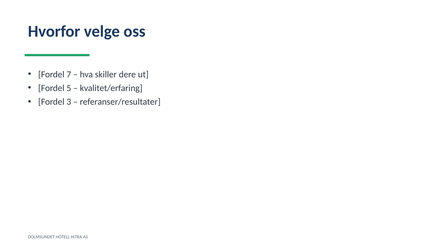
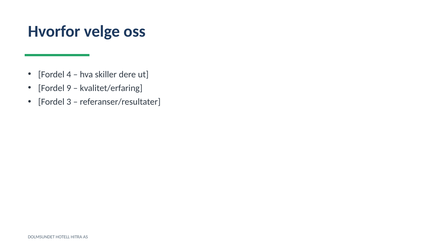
7: 7 -> 4 (69, 74)
5: 5 -> 9 (69, 88)
